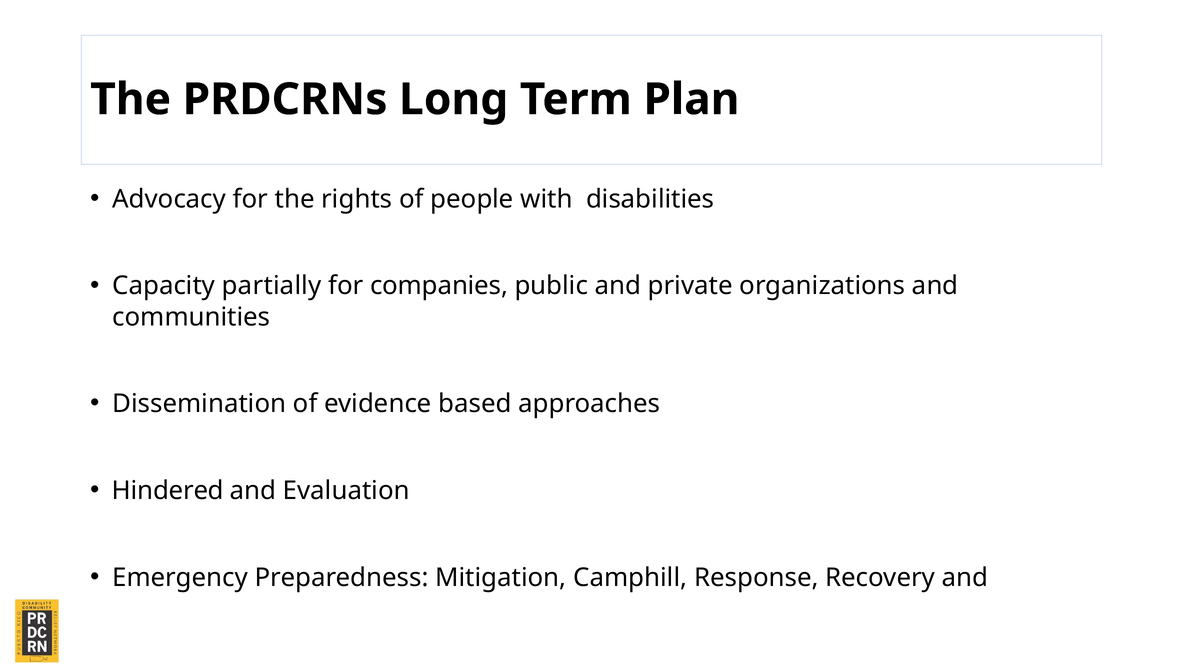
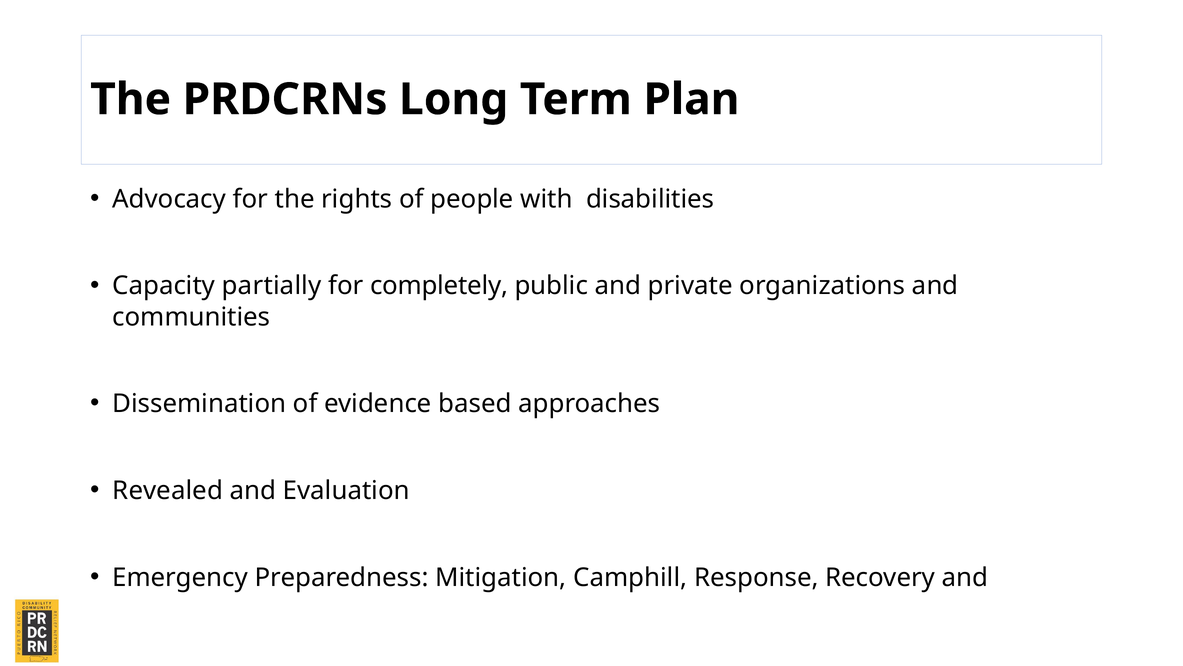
companies: companies -> completely (439, 286)
Hindered: Hindered -> Revealed (168, 490)
